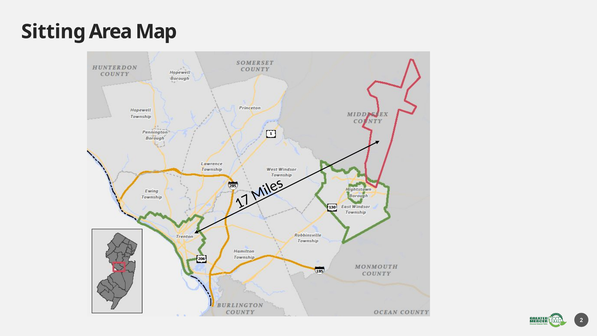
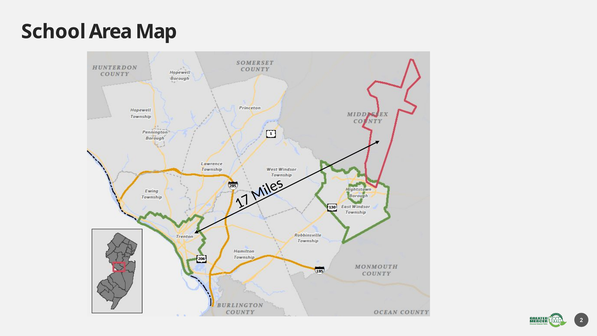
Sitting: Sitting -> School (53, 32)
